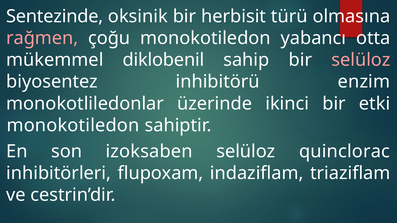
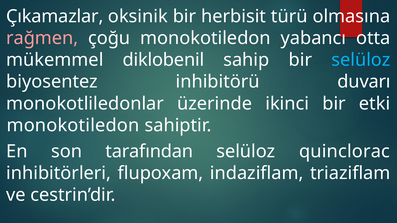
Sentezinde: Sentezinde -> Çıkamazlar (55, 16)
selüloz colour: pink -> light blue (361, 60)
enzim: enzim -> duvarı (364, 82)
izoksaben: izoksaben -> tarafından (149, 151)
